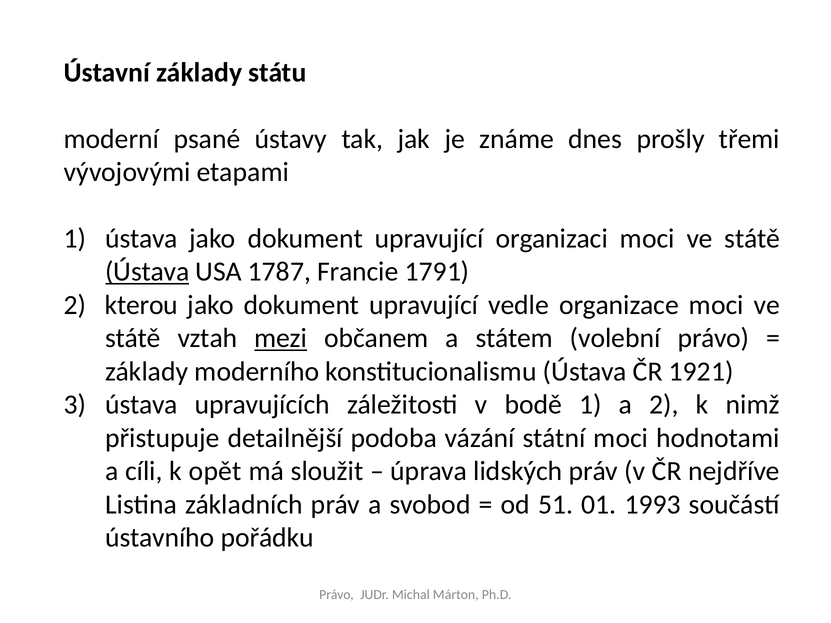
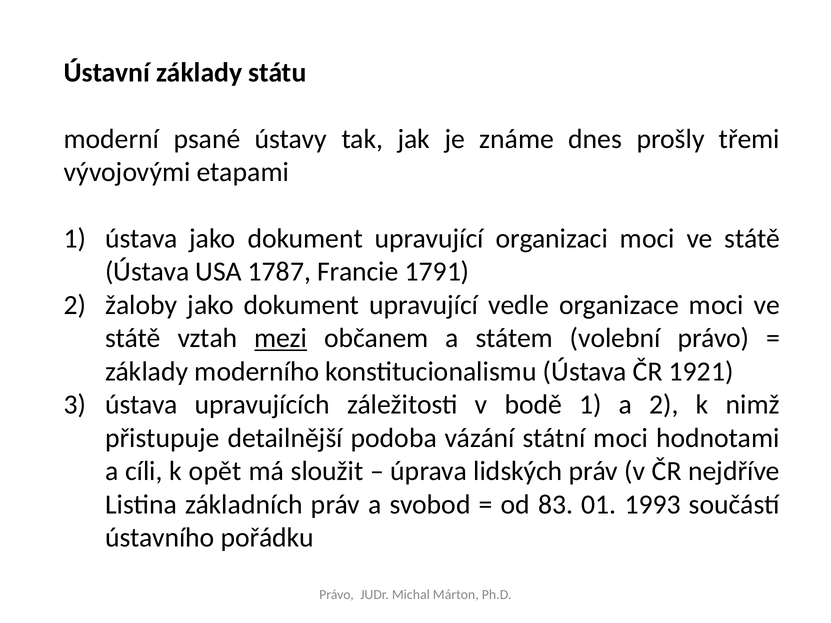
Ústava underline: present -> none (147, 272)
kterou: kterou -> žaloby (141, 305)
51: 51 -> 83 (556, 505)
